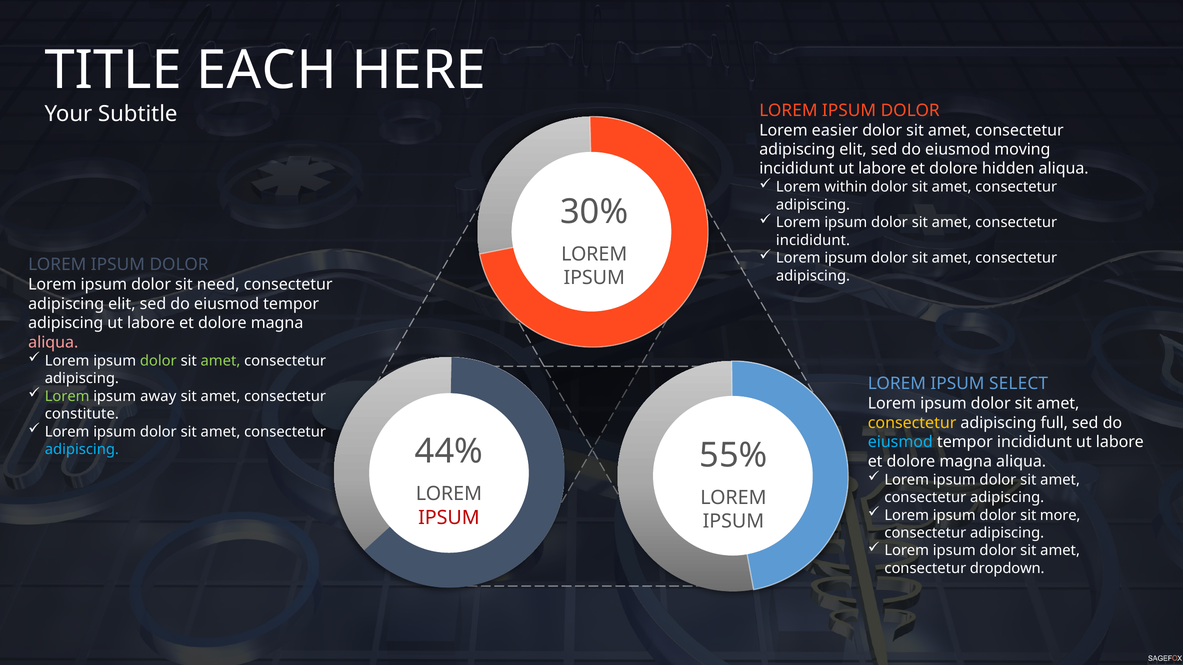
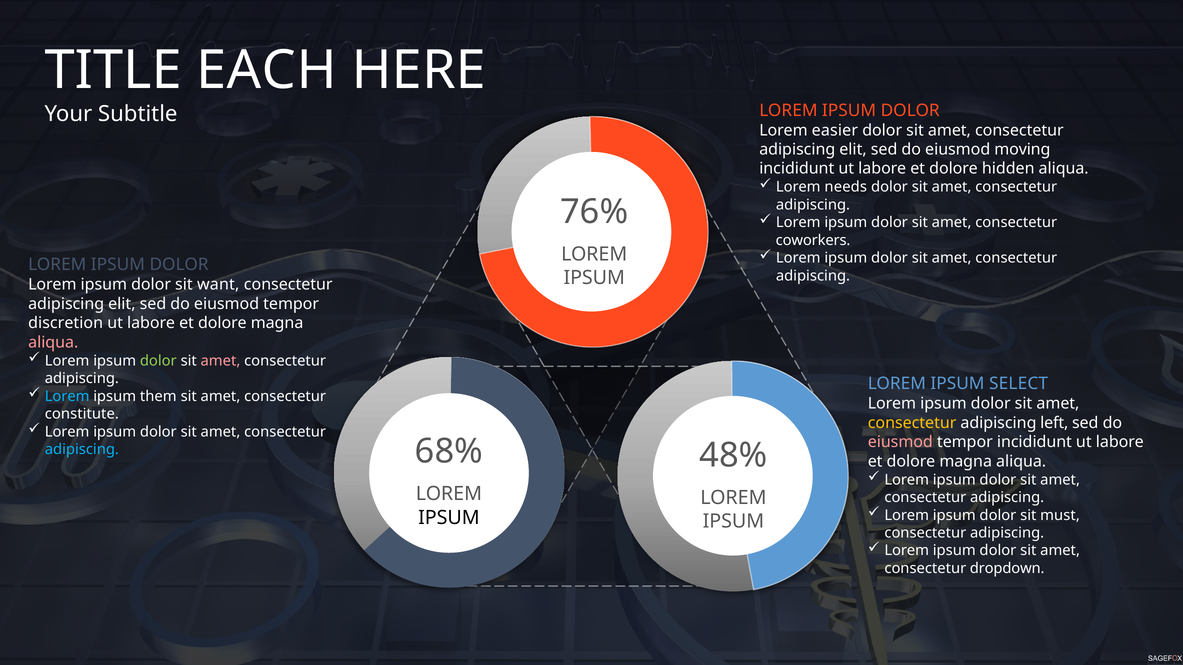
within: within -> needs (846, 187)
30%: 30% -> 76% (594, 212)
incididunt: incididunt -> coworkers (813, 240)
need: need -> want (218, 285)
adipiscing: adipiscing -> discretion (66, 323)
amet colour: light green -> pink (220, 361)
Lorem colour: light green -> light blue (67, 396)
away: away -> them (158, 396)
full: full -> left (1054, 423)
eiusmod colour: light blue -> pink (900, 442)
44%: 44% -> 68% (449, 452)
55%: 55% -> 48% (733, 456)
more: more -> must (1060, 515)
IPSUM colour: red -> black (449, 518)
